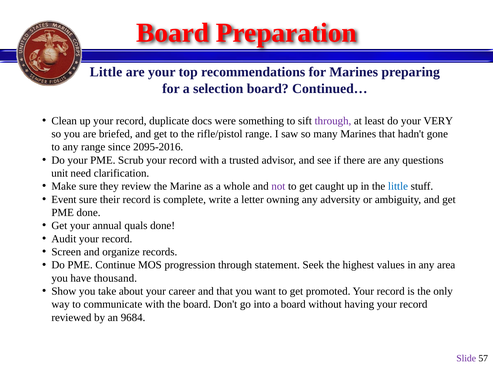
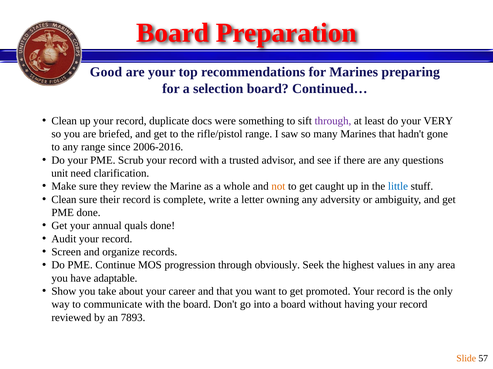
Little: Little -> Good (106, 72)
2095-2016: 2095-2016 -> 2006-2016 (158, 147)
not colour: purple -> orange (278, 187)
Event: Event -> Clean (64, 200)
statement: statement -> obviously (277, 266)
thousand: thousand -> adaptable (116, 279)
9684: 9684 -> 7893 (133, 318)
Slide colour: purple -> orange (466, 359)
